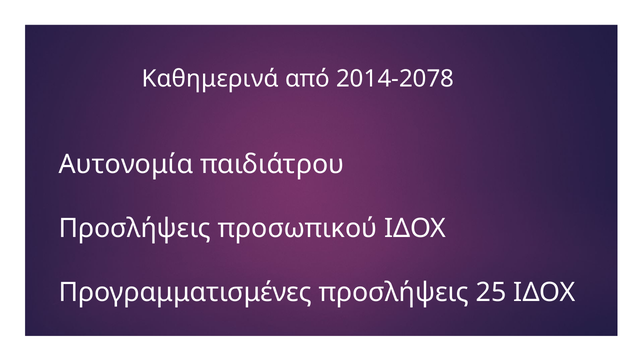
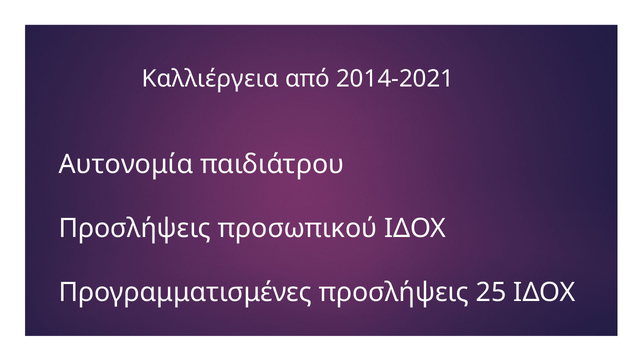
Καθημερινά: Καθημερινά -> Καλλιέργεια (210, 79)
2014-2078: 2014-2078 -> 2014-2021 (395, 79)
